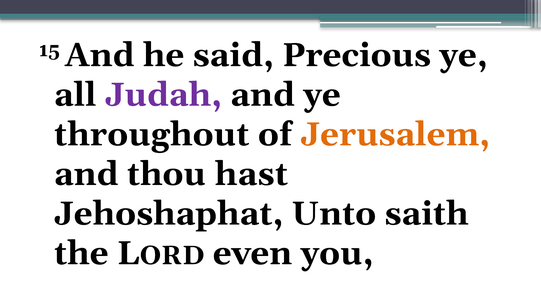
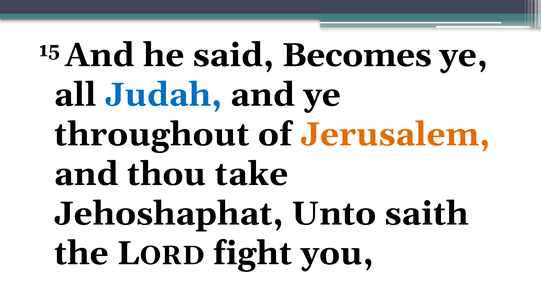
Precious: Precious -> Becomes (357, 55)
Judah colour: purple -> blue (163, 95)
hast: hast -> take (251, 174)
even: even -> fight (252, 254)
